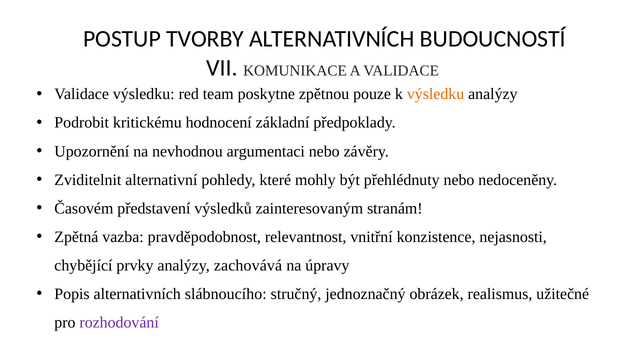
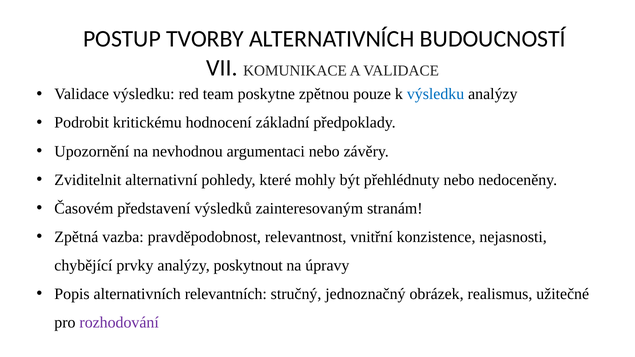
výsledku colour: orange -> blue (436, 94)
zachovává: zachovává -> poskytnout (248, 266)
slábnoucího: slábnoucího -> relevantních (226, 294)
